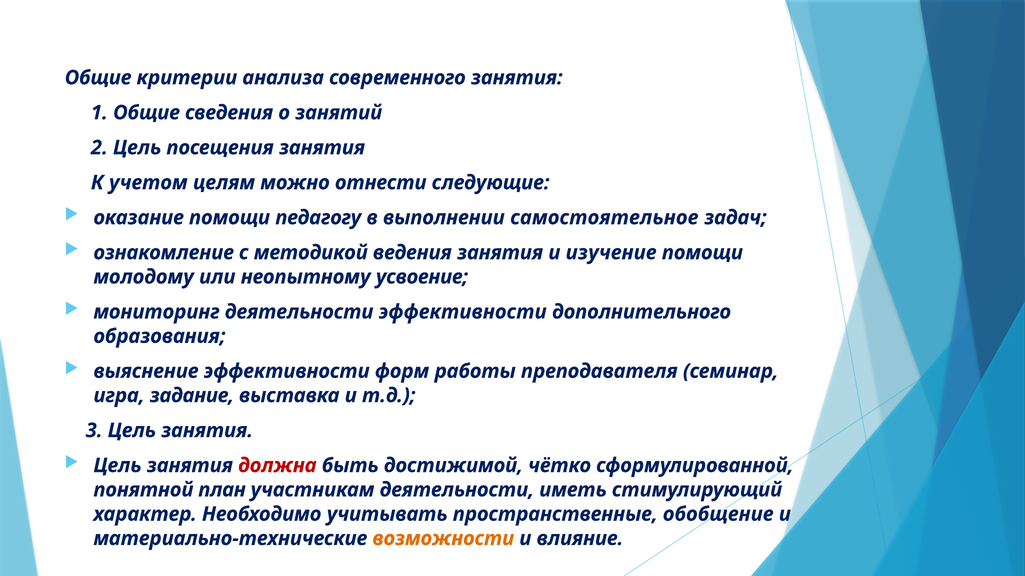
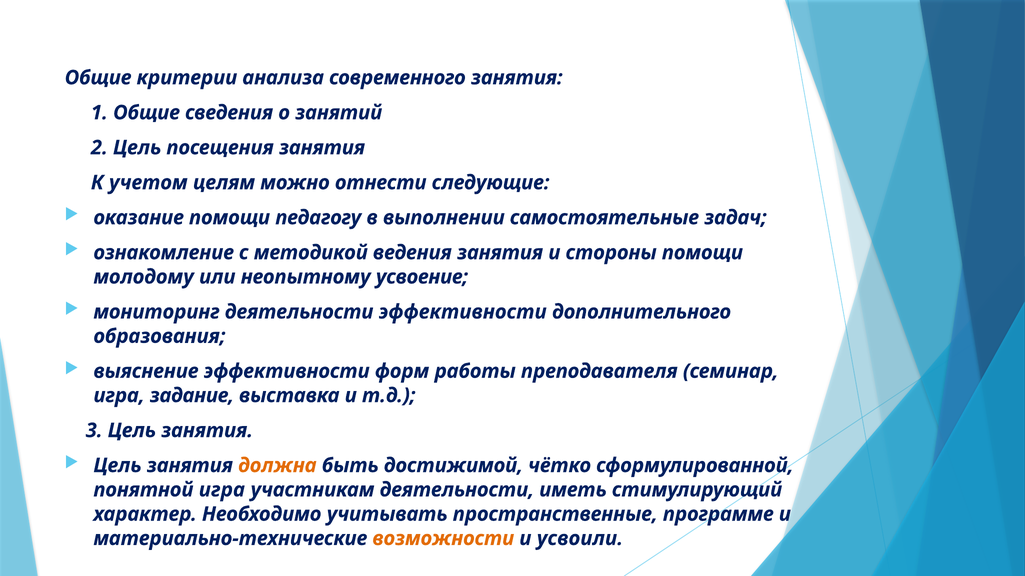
самостоятельное: самостоятельное -> самостоятельные (604, 218)
изучение: изучение -> стороны (611, 253)
должна colour: red -> orange (277, 466)
понятной план: план -> игра (222, 490)
обобщение: обобщение -> программе (718, 515)
влияние: влияние -> усвоили (580, 539)
